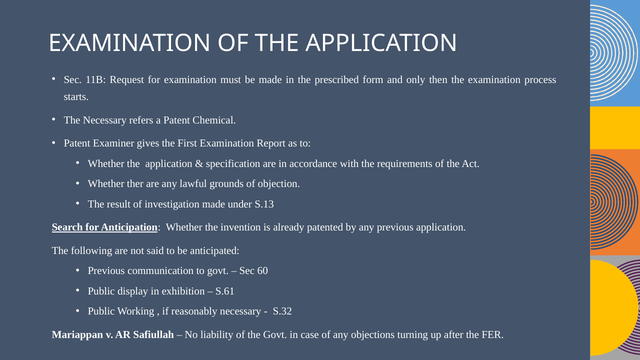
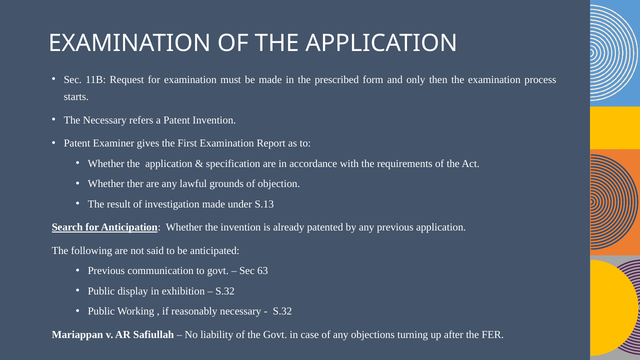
Patent Chemical: Chemical -> Invention (214, 120)
60: 60 -> 63 (263, 271)
S.61: S.61 -> S.32 (225, 291)
